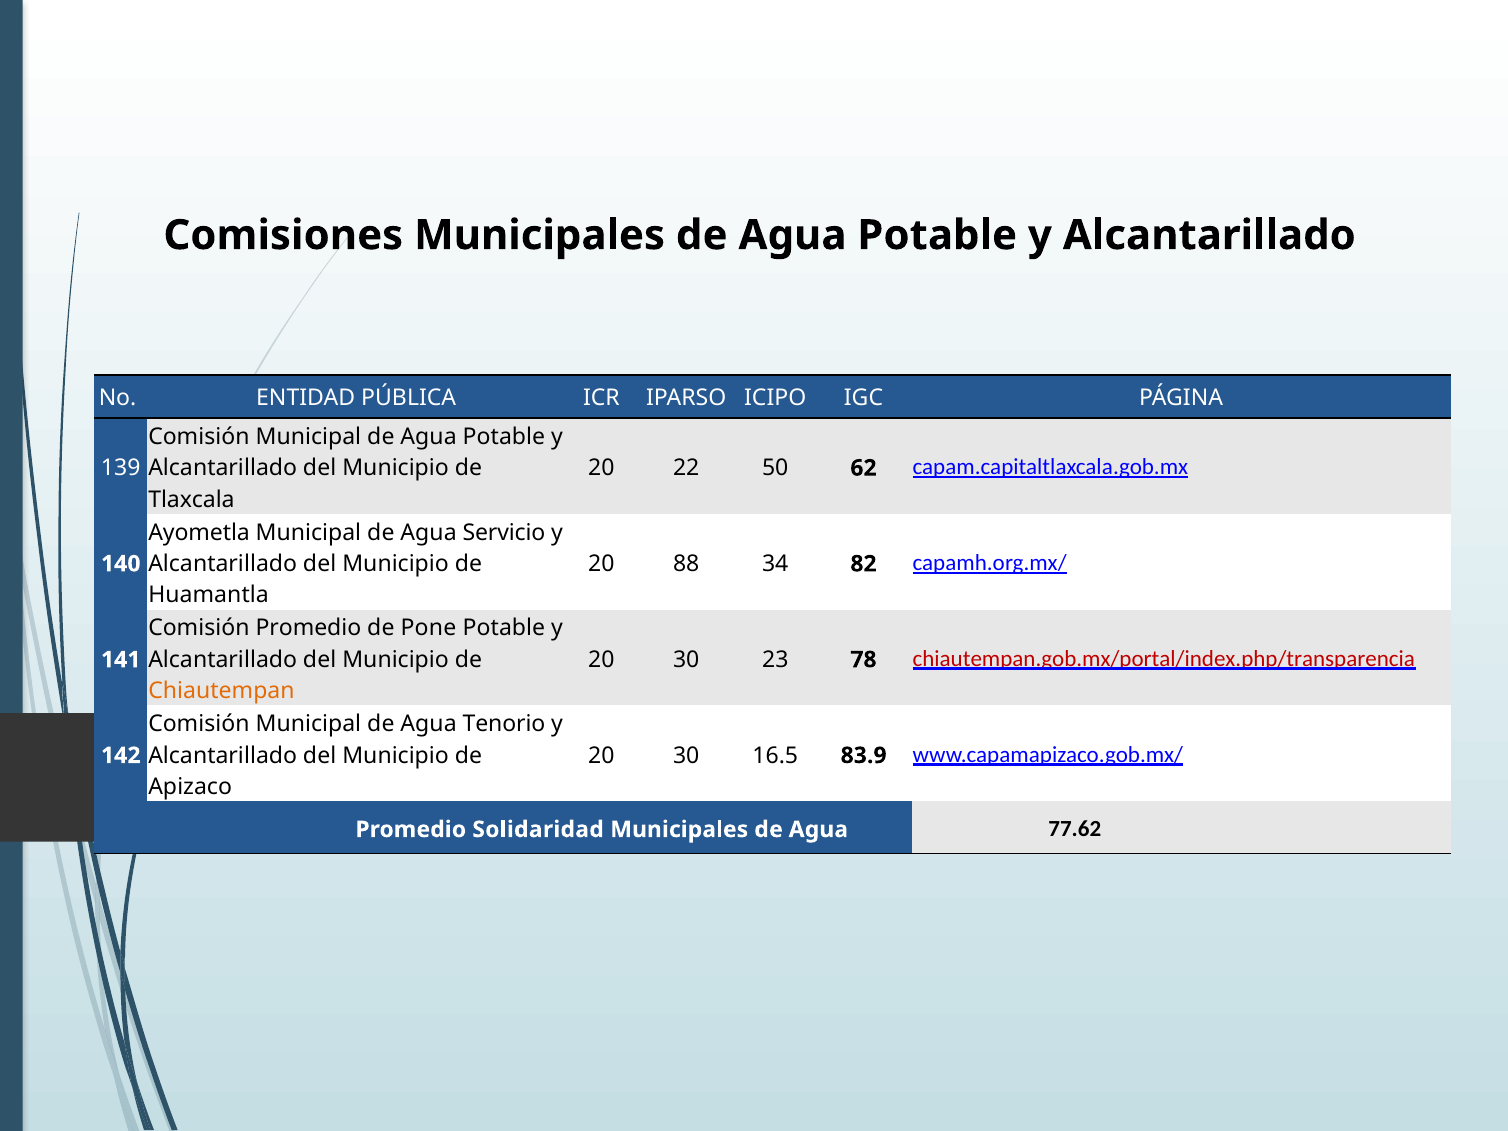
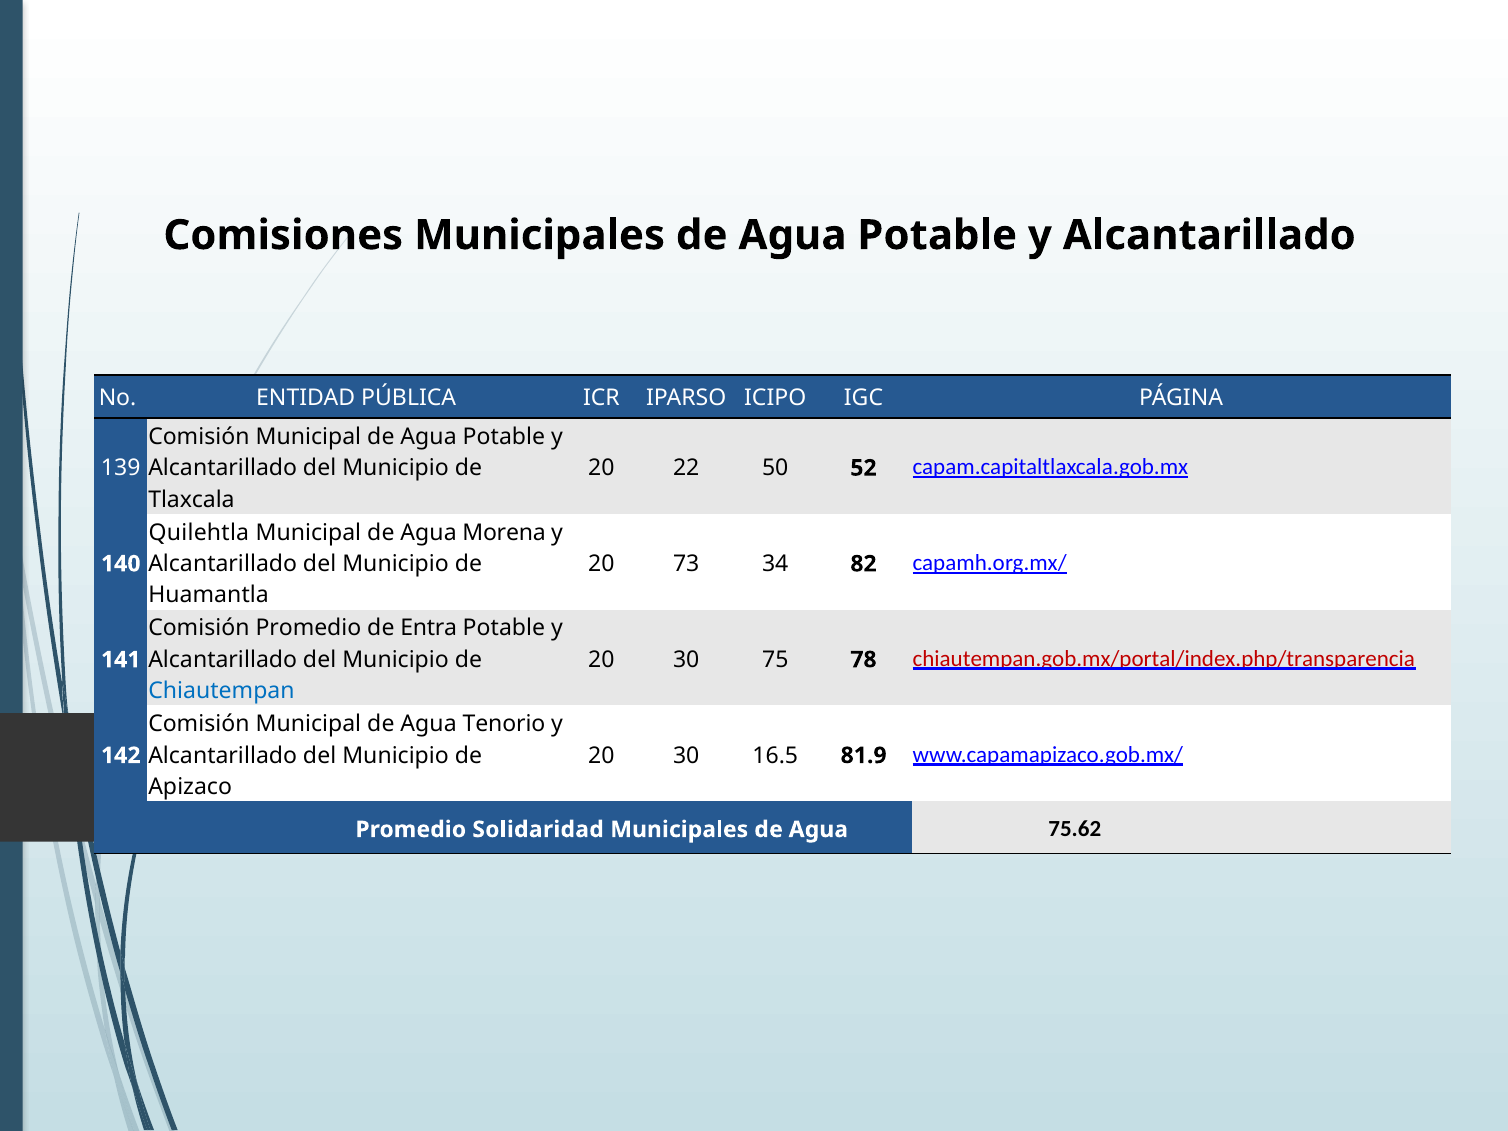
62: 62 -> 52 (864, 468)
Ayometla: Ayometla -> Quilehtla (199, 532)
Servicio: Servicio -> Morena (504, 532)
88: 88 -> 73 (686, 564)
Pone: Pone -> Entra (429, 628)
23: 23 -> 75 (775, 660)
Chiautempan colour: orange -> blue (222, 691)
83.9: 83.9 -> 81.9 (864, 755)
77.62: 77.62 -> 75.62 (1075, 829)
